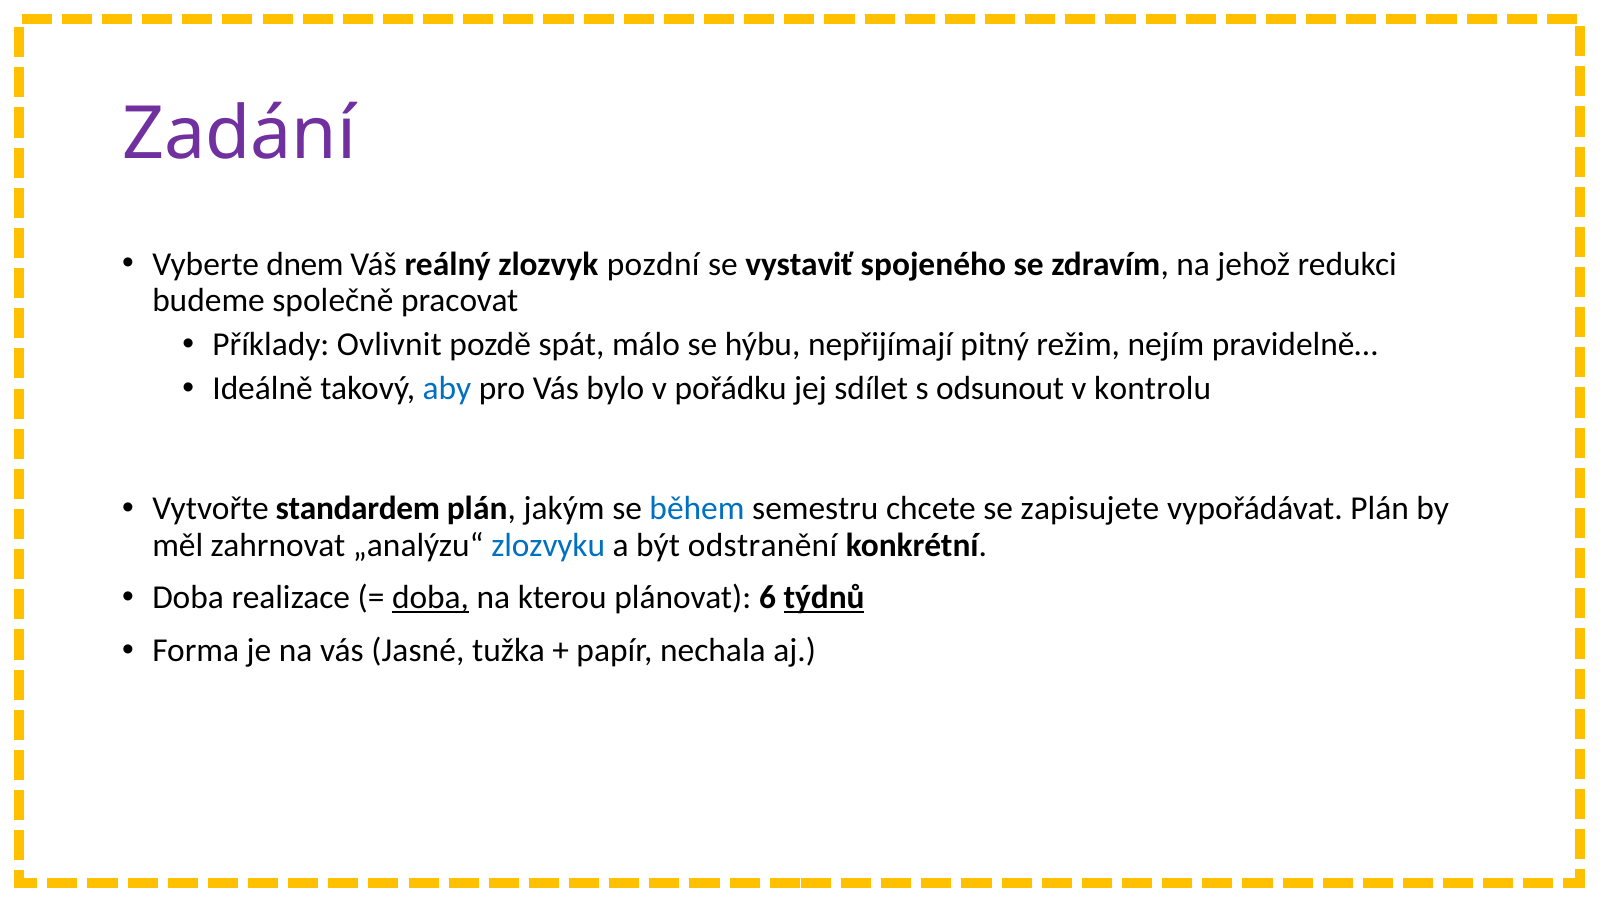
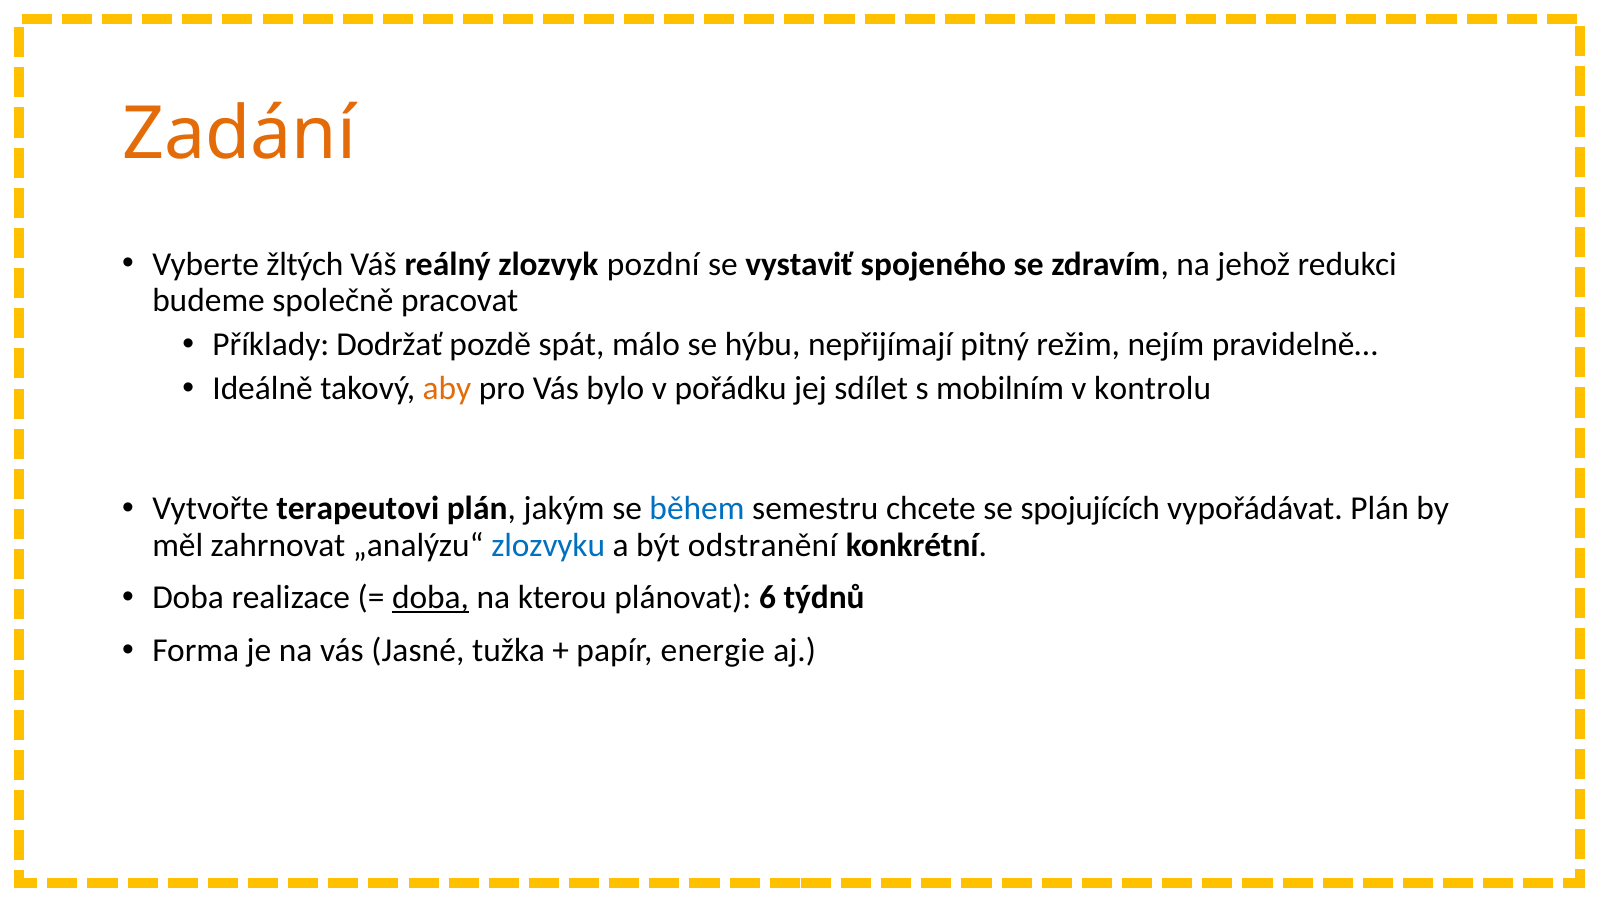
Zadání colour: purple -> orange (239, 135)
dnem: dnem -> žltých (305, 264)
Ovlivnit: Ovlivnit -> Dodržať (390, 344)
aby colour: blue -> orange (447, 389)
odsunout: odsunout -> mobilním (1000, 389)
standardem: standardem -> terapeutovi (358, 509)
zapisujete: zapisujete -> spojujících (1090, 509)
týdnů underline: present -> none (824, 598)
nechala: nechala -> energie (713, 650)
